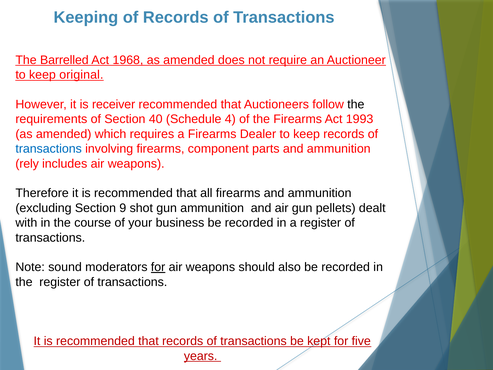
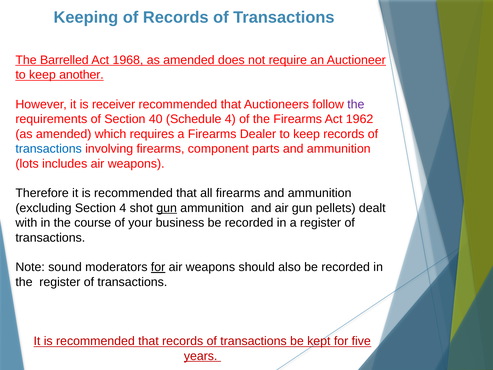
original: original -> another (81, 75)
the colour: black -> purple (356, 104)
1993: 1993 -> 1962 (360, 119)
rely: rely -> lots (27, 163)
Section 9: 9 -> 4 (123, 208)
gun underline: none -> present (167, 208)
